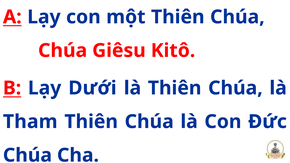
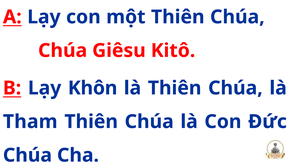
Dưới: Dưới -> Khôn (93, 88)
